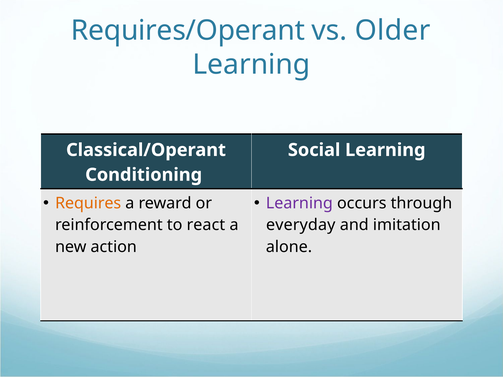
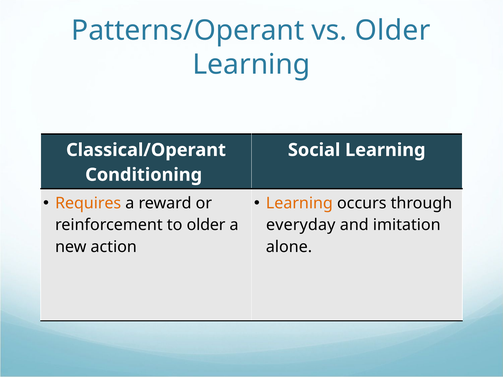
Requires/Operant: Requires/Operant -> Patterns/Operant (188, 30)
Learning colour: purple -> orange (299, 203)
to react: react -> older (206, 225)
